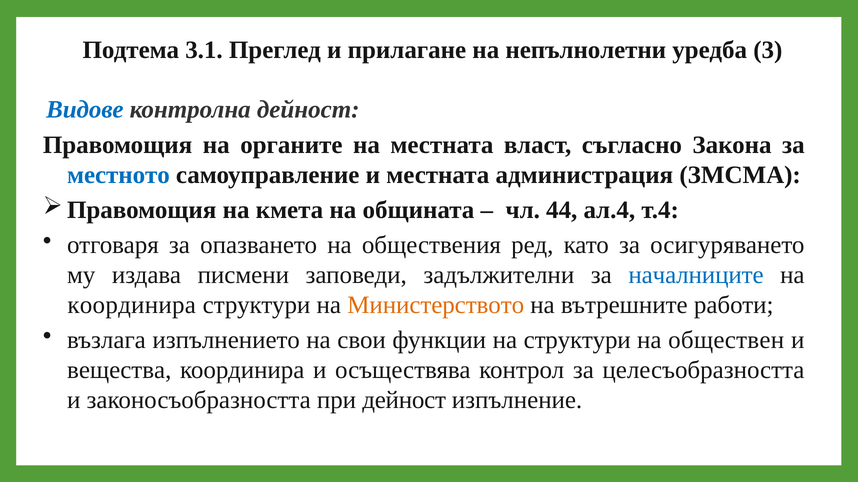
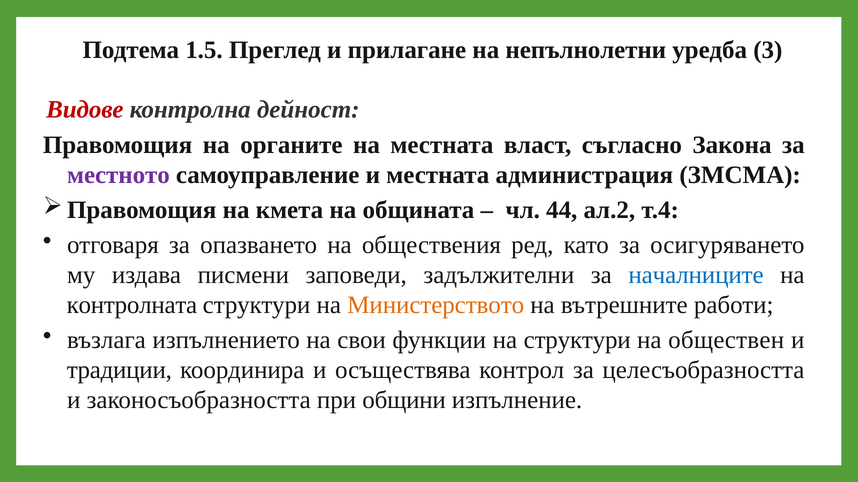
3.1: 3.1 -> 1.5 (204, 50)
Видове colour: blue -> red (85, 110)
местното colour: blue -> purple (118, 175)
ал.4: ал.4 -> ал.2 (609, 210)
координира: координира -> контролната (132, 305)
вещества: вещества -> традиции (119, 371)
при дейност: дейност -> общини (404, 401)
